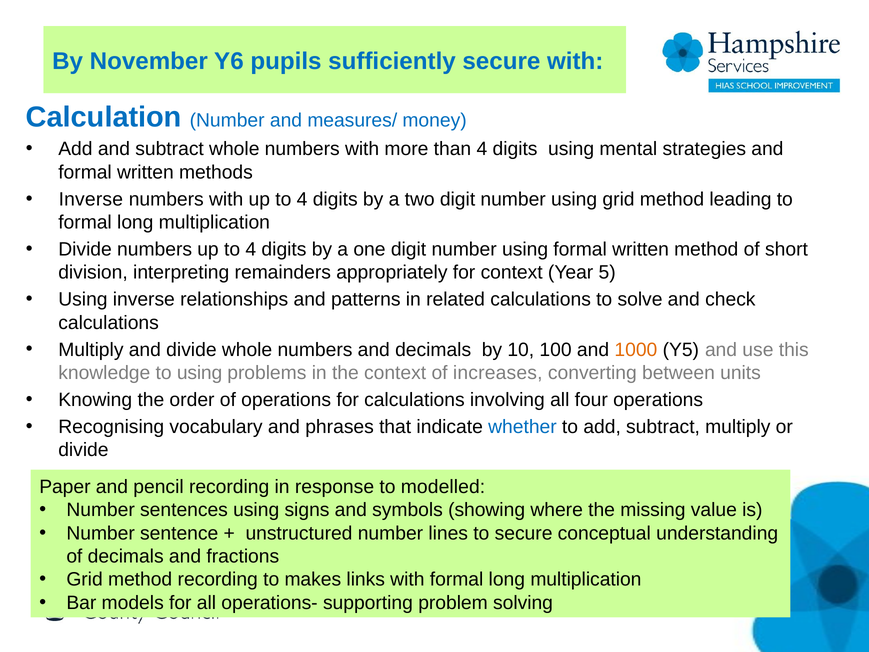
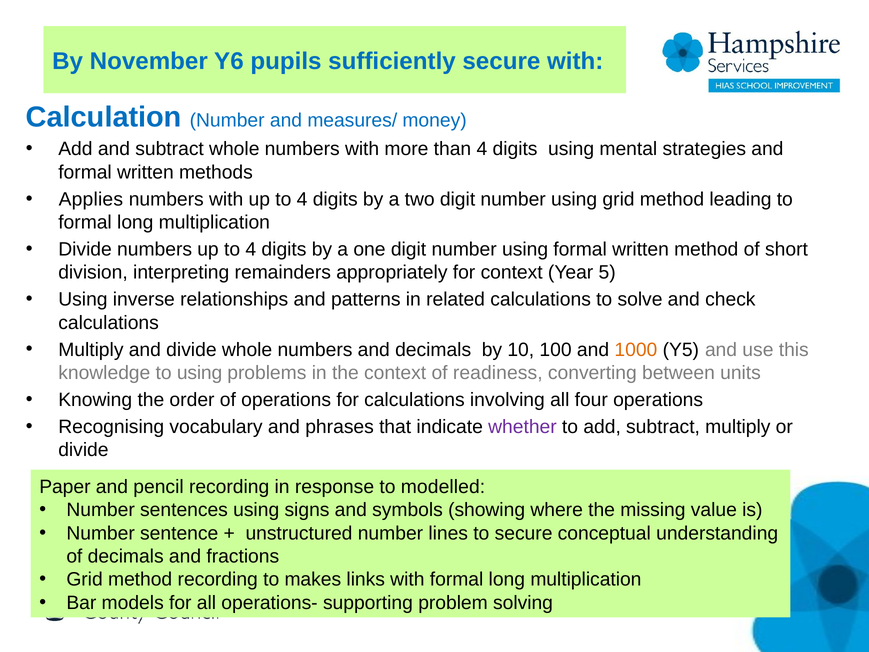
Inverse: Inverse -> Applies (91, 199)
increases: increases -> readiness (498, 373)
whether colour: blue -> purple (522, 427)
